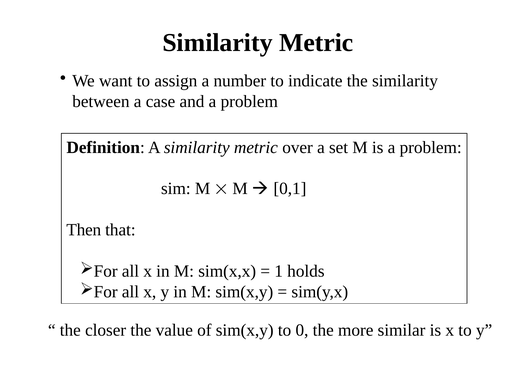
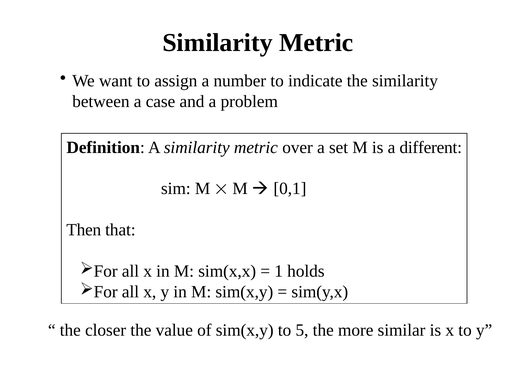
is a problem: problem -> different (431, 147)
0: 0 -> 5 (302, 330)
